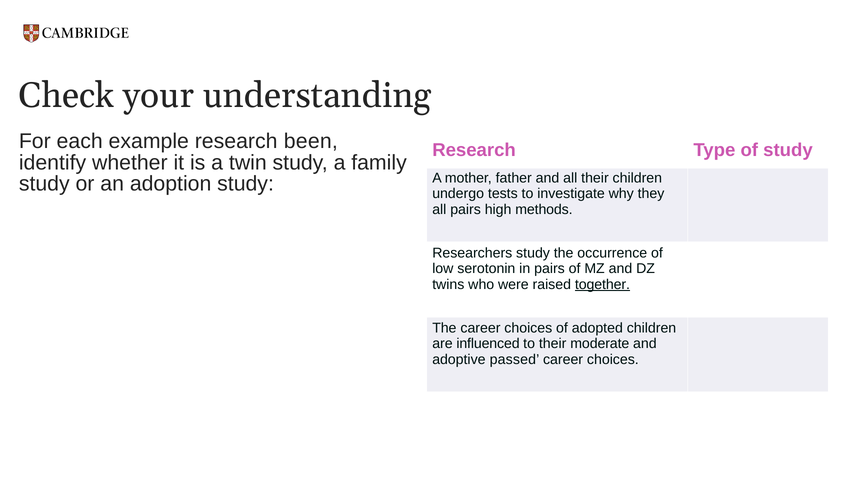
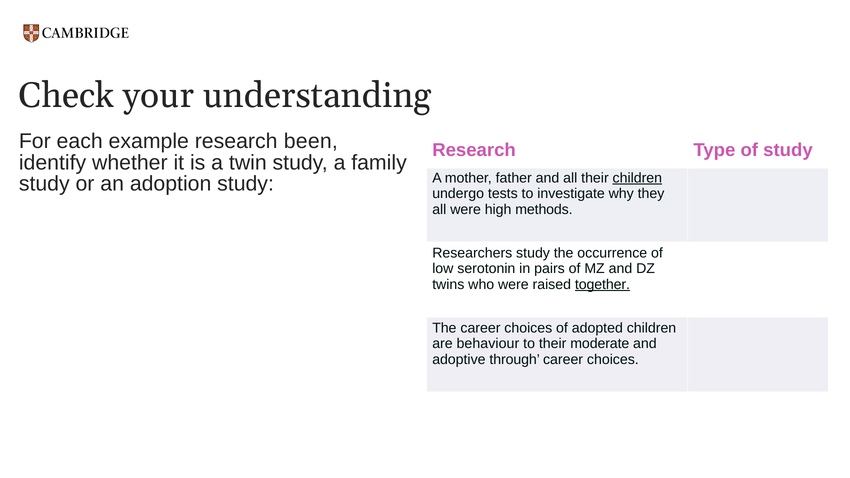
children underline: none -> present (637, 178)
all pairs: pairs -> were (466, 209)
influenced: influenced -> behaviour (488, 344)
passed: passed -> through (515, 360)
